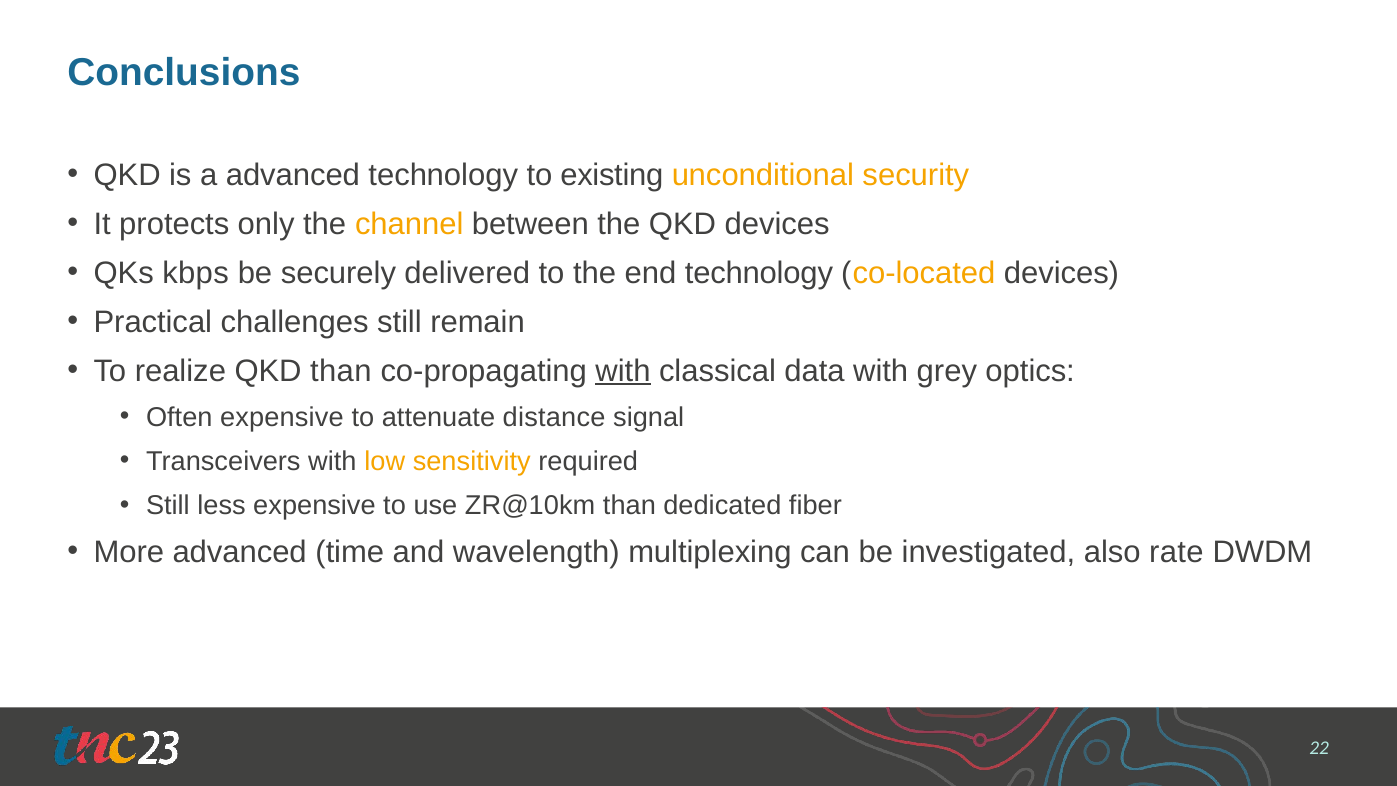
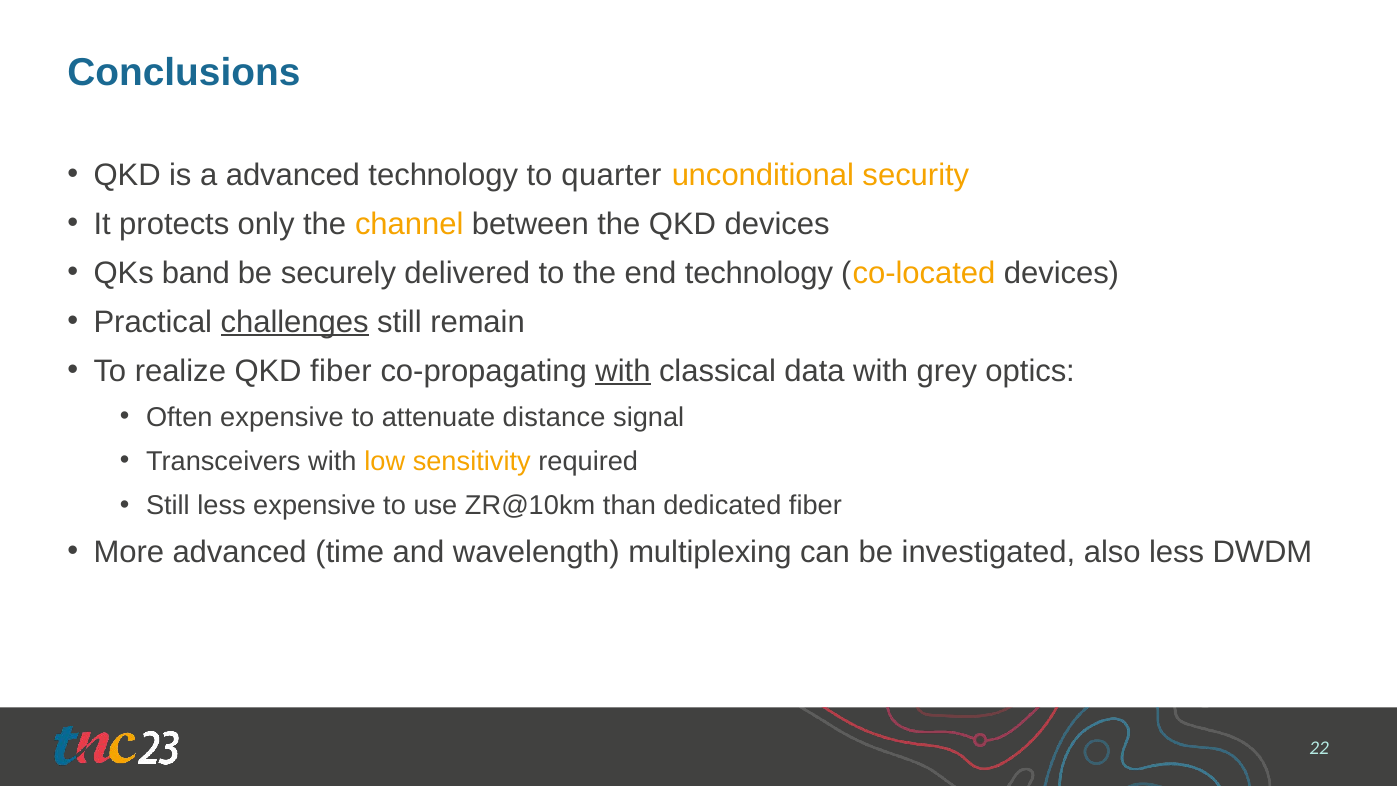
existing: existing -> quarter (611, 175)
kbps: kbps -> band (196, 273)
challenges underline: none -> present (295, 322)
QKD than: than -> fiber (341, 371)
also rate: rate -> less (1177, 552)
